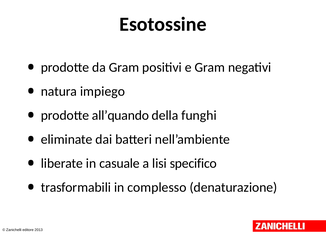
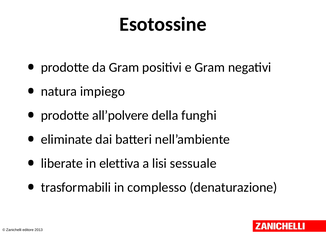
all’quando: all’quando -> all’polvere (120, 115)
casuale: casuale -> elettiva (120, 163)
specifico: specifico -> sessuale (193, 163)
